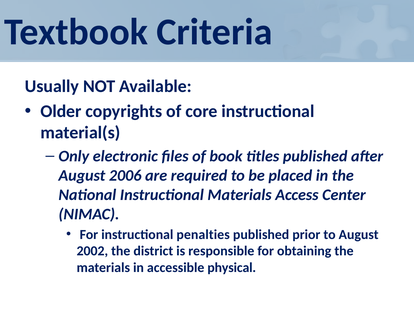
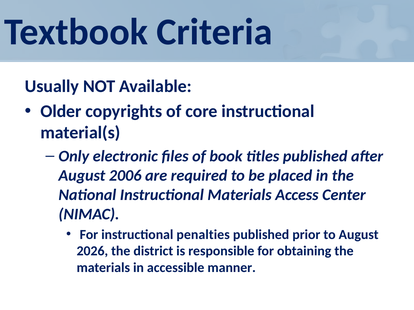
2002: 2002 -> 2026 (92, 252)
physical: physical -> manner (232, 268)
